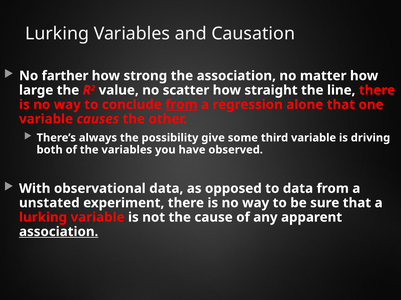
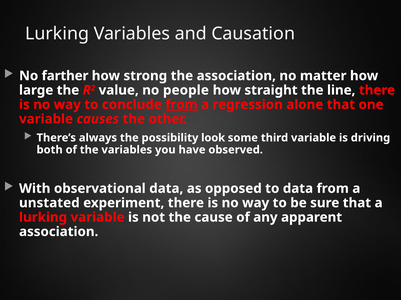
scatter: scatter -> people (186, 90)
give: give -> look (213, 138)
association underline: present -> none (59, 232)
